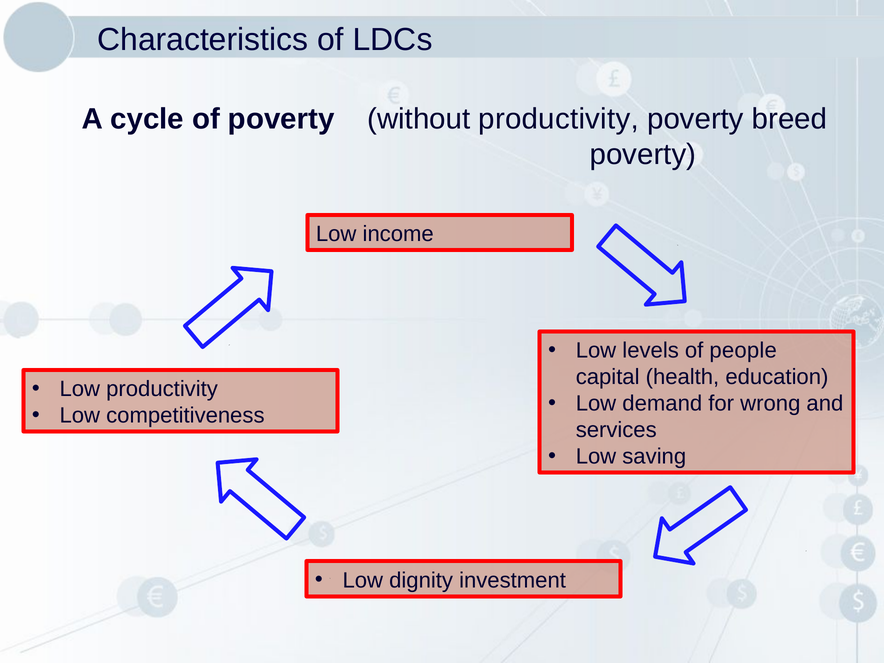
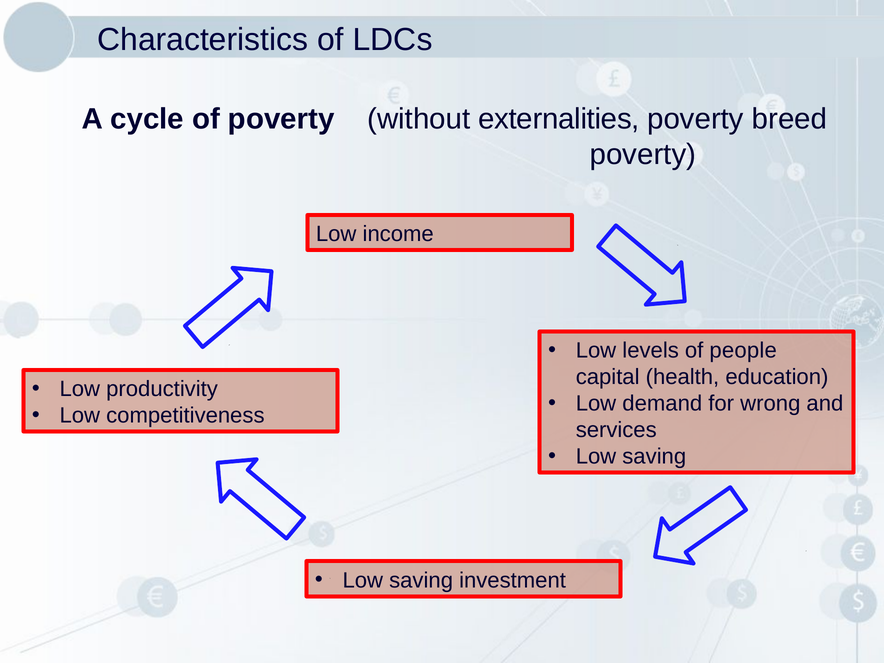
without productivity: productivity -> externalities (559, 119)
dignity: dignity -> saving (421, 580)
